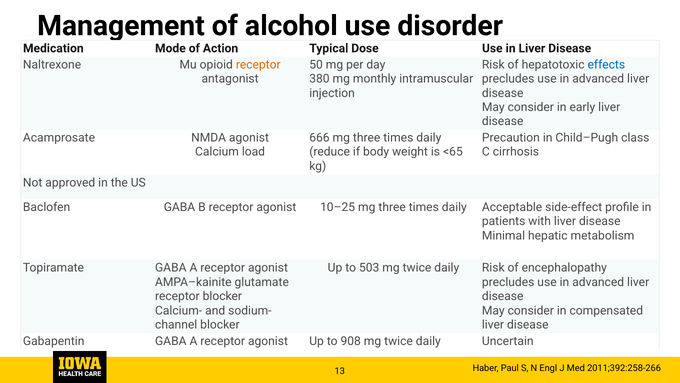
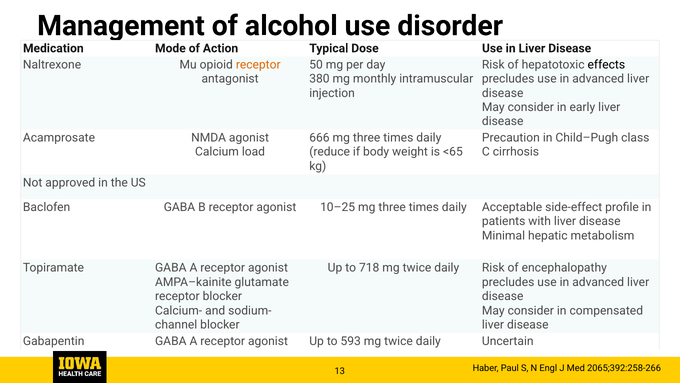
effects colour: blue -> black (606, 65)
503: 503 -> 718 (369, 268)
908: 908 -> 593 (351, 341)
2011;392:258-266: 2011;392:258-266 -> 2065;392:258-266 (624, 368)
